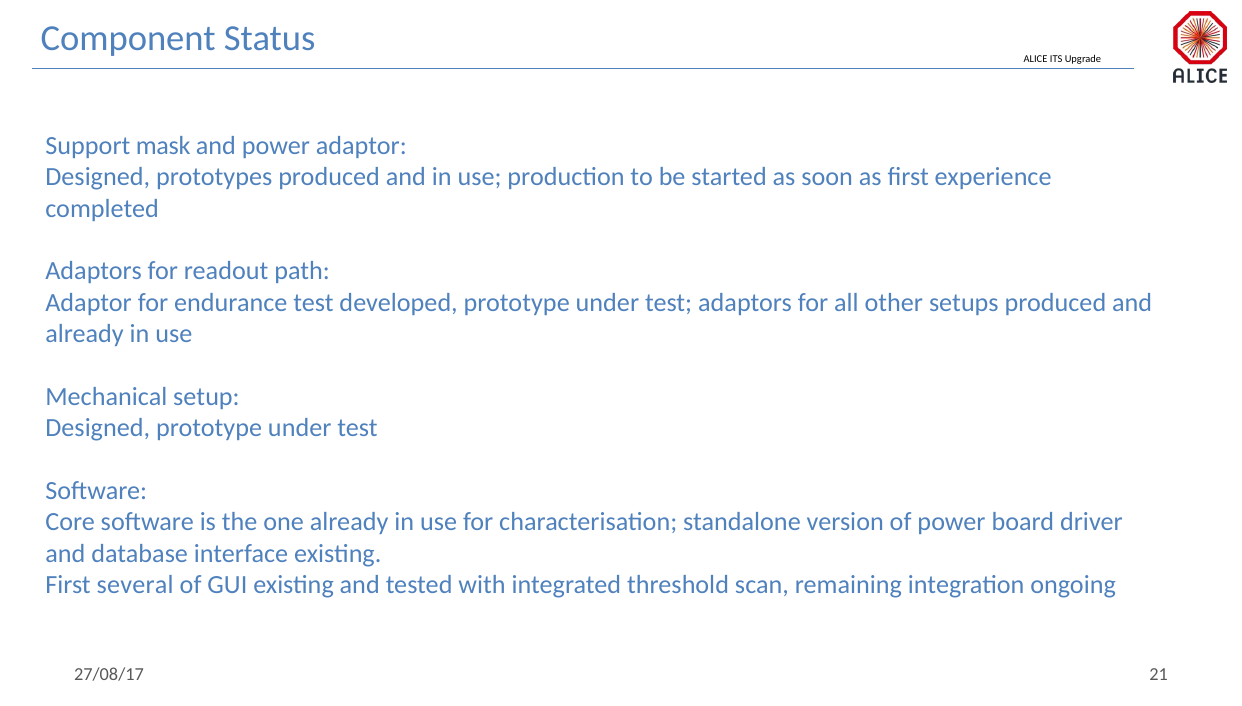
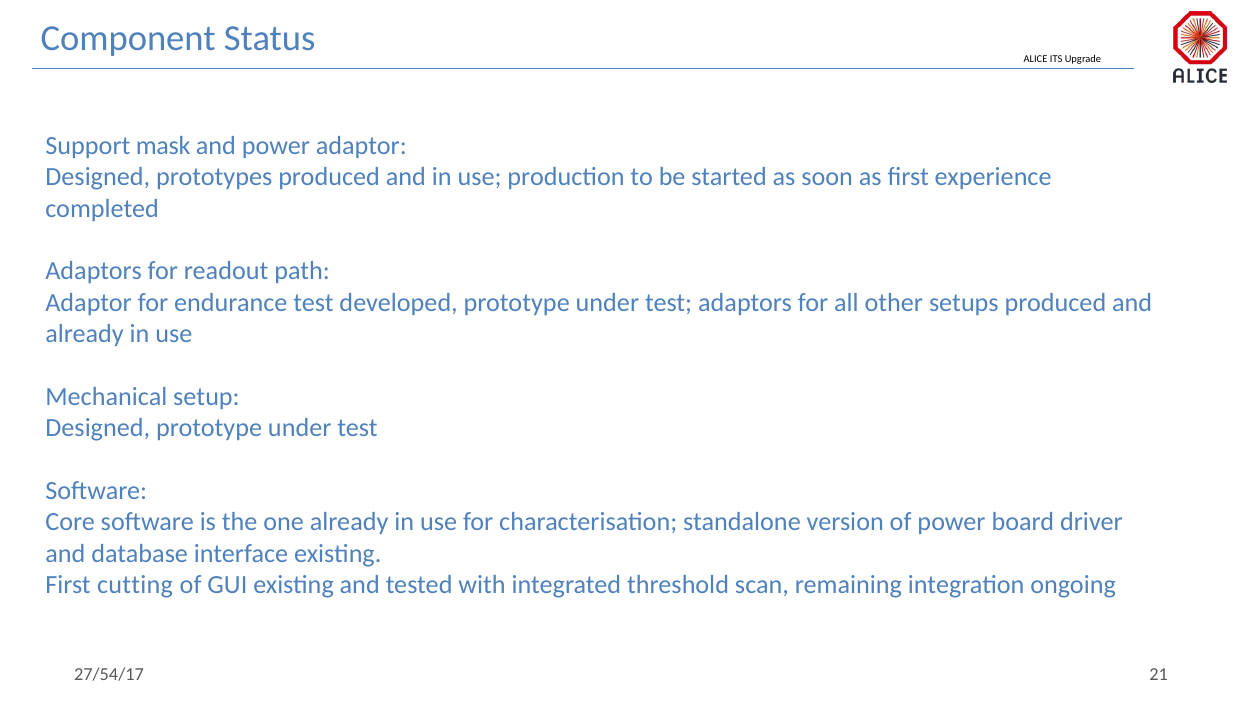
several: several -> cutting (135, 585)
27/08/17: 27/08/17 -> 27/54/17 (109, 675)
